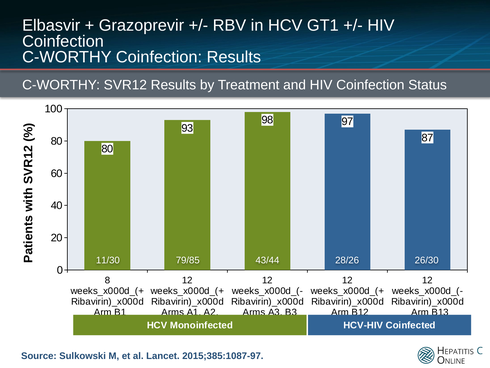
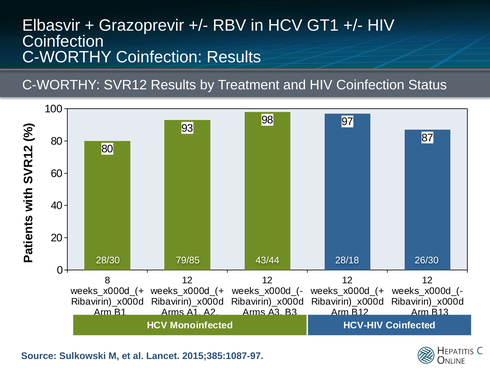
11/30: 11/30 -> 28/30 (108, 260)
28/26: 28/26 -> 28/18 (347, 260)
